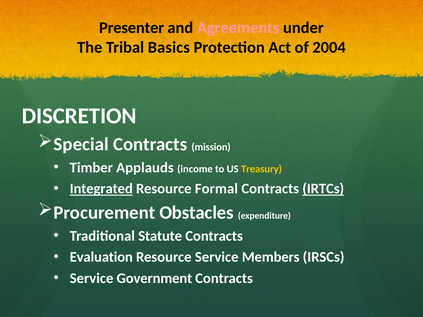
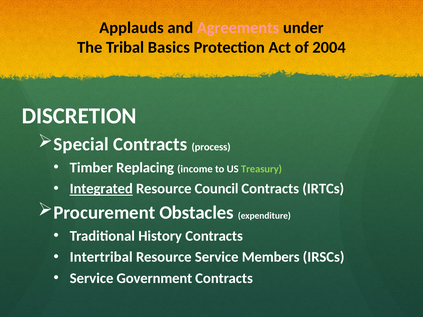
Presenter: Presenter -> Applauds (131, 28)
mission: mission -> process (211, 147)
Applauds: Applauds -> Replacing (145, 168)
Treasury colour: yellow -> light green (261, 169)
Formal: Formal -> Council (217, 189)
IRTCs underline: present -> none (323, 189)
Statute: Statute -> History (160, 236)
Evaluation: Evaluation -> Intertribal (101, 257)
